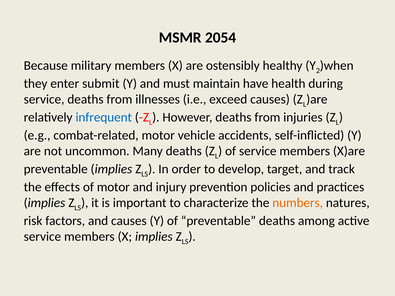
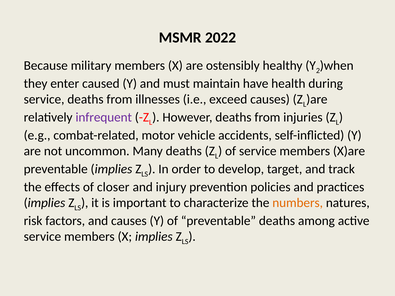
2054: 2054 -> 2022 (221, 38)
submit: submit -> caused (101, 84)
infrequent colour: blue -> purple (104, 117)
of motor: motor -> closer (113, 187)
